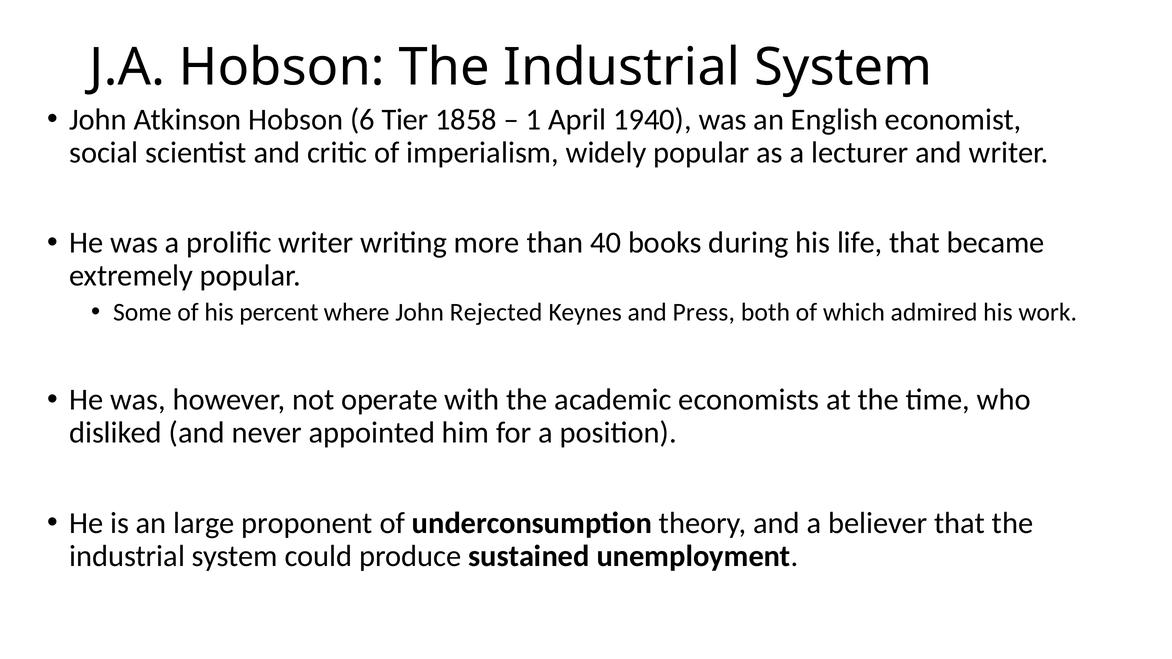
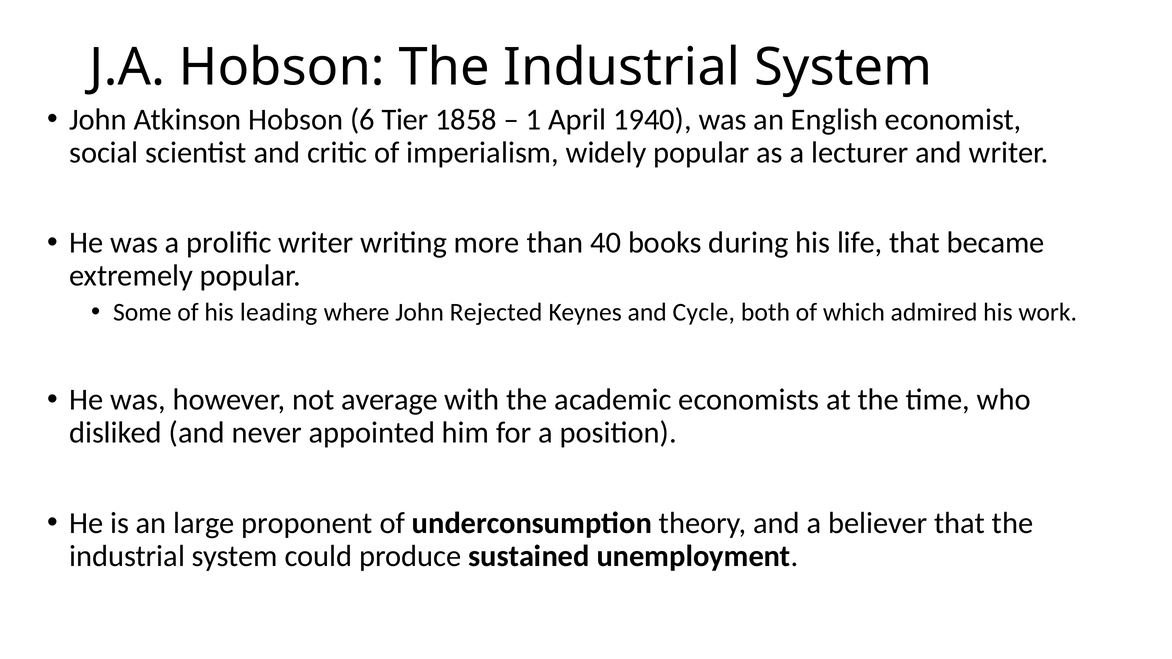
percent: percent -> leading (279, 312)
Press: Press -> Cycle (704, 312)
operate: operate -> average (390, 400)
